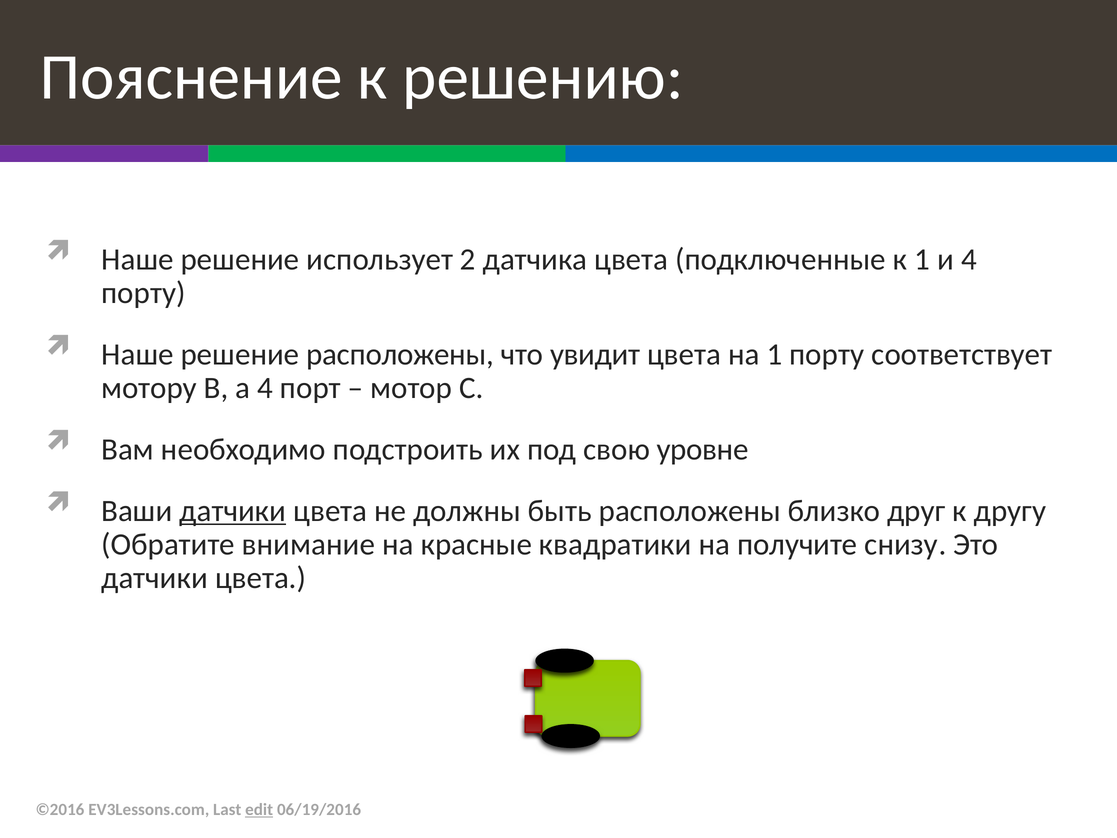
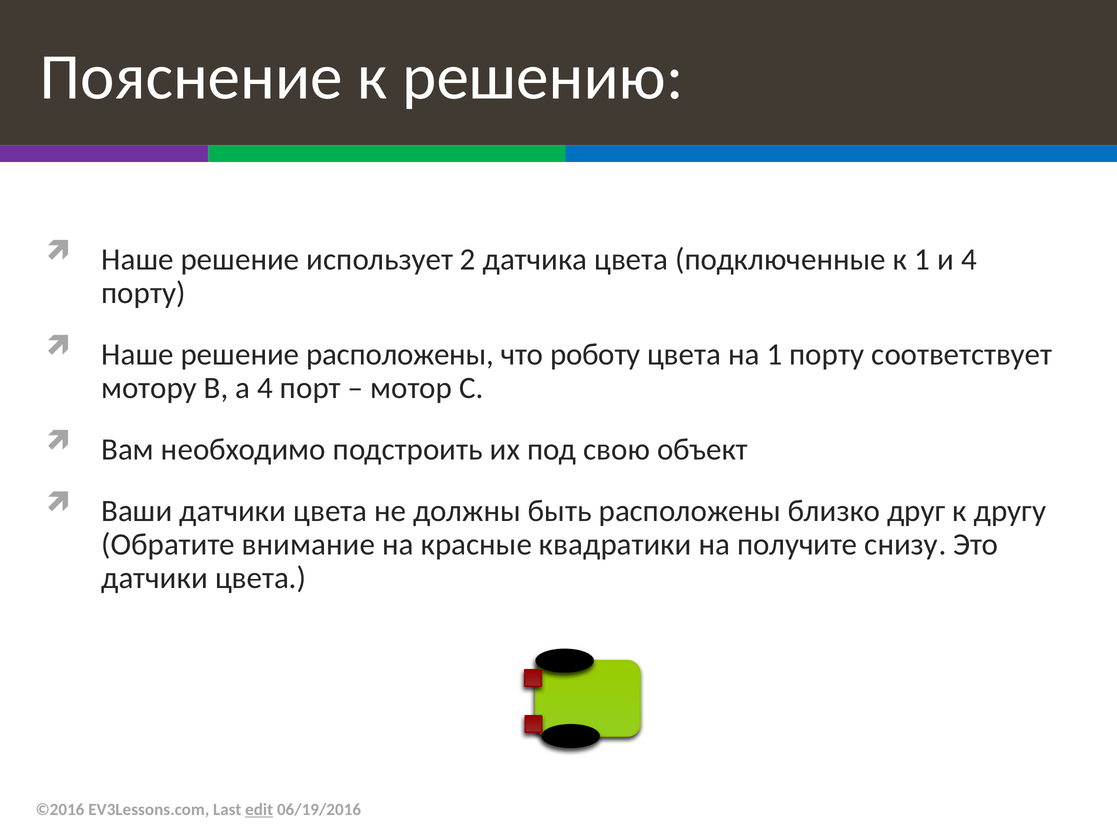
увидит: увидит -> роботу (595, 354)
уровне: уровне -> объект (703, 449)
датчики underline: present -> none (233, 511)
